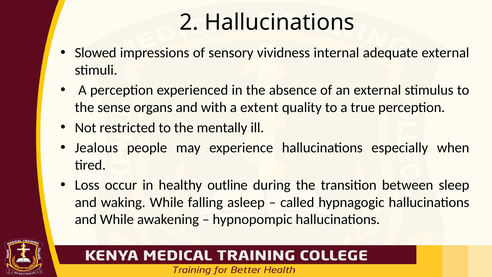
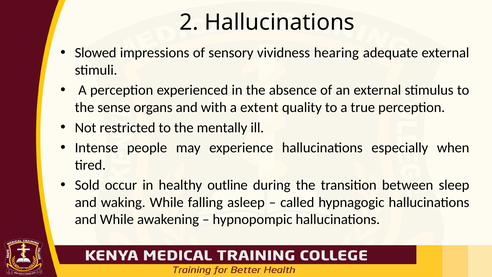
internal: internal -> hearing (336, 53)
Jealous: Jealous -> Intense (96, 148)
Loss: Loss -> Sold (87, 185)
